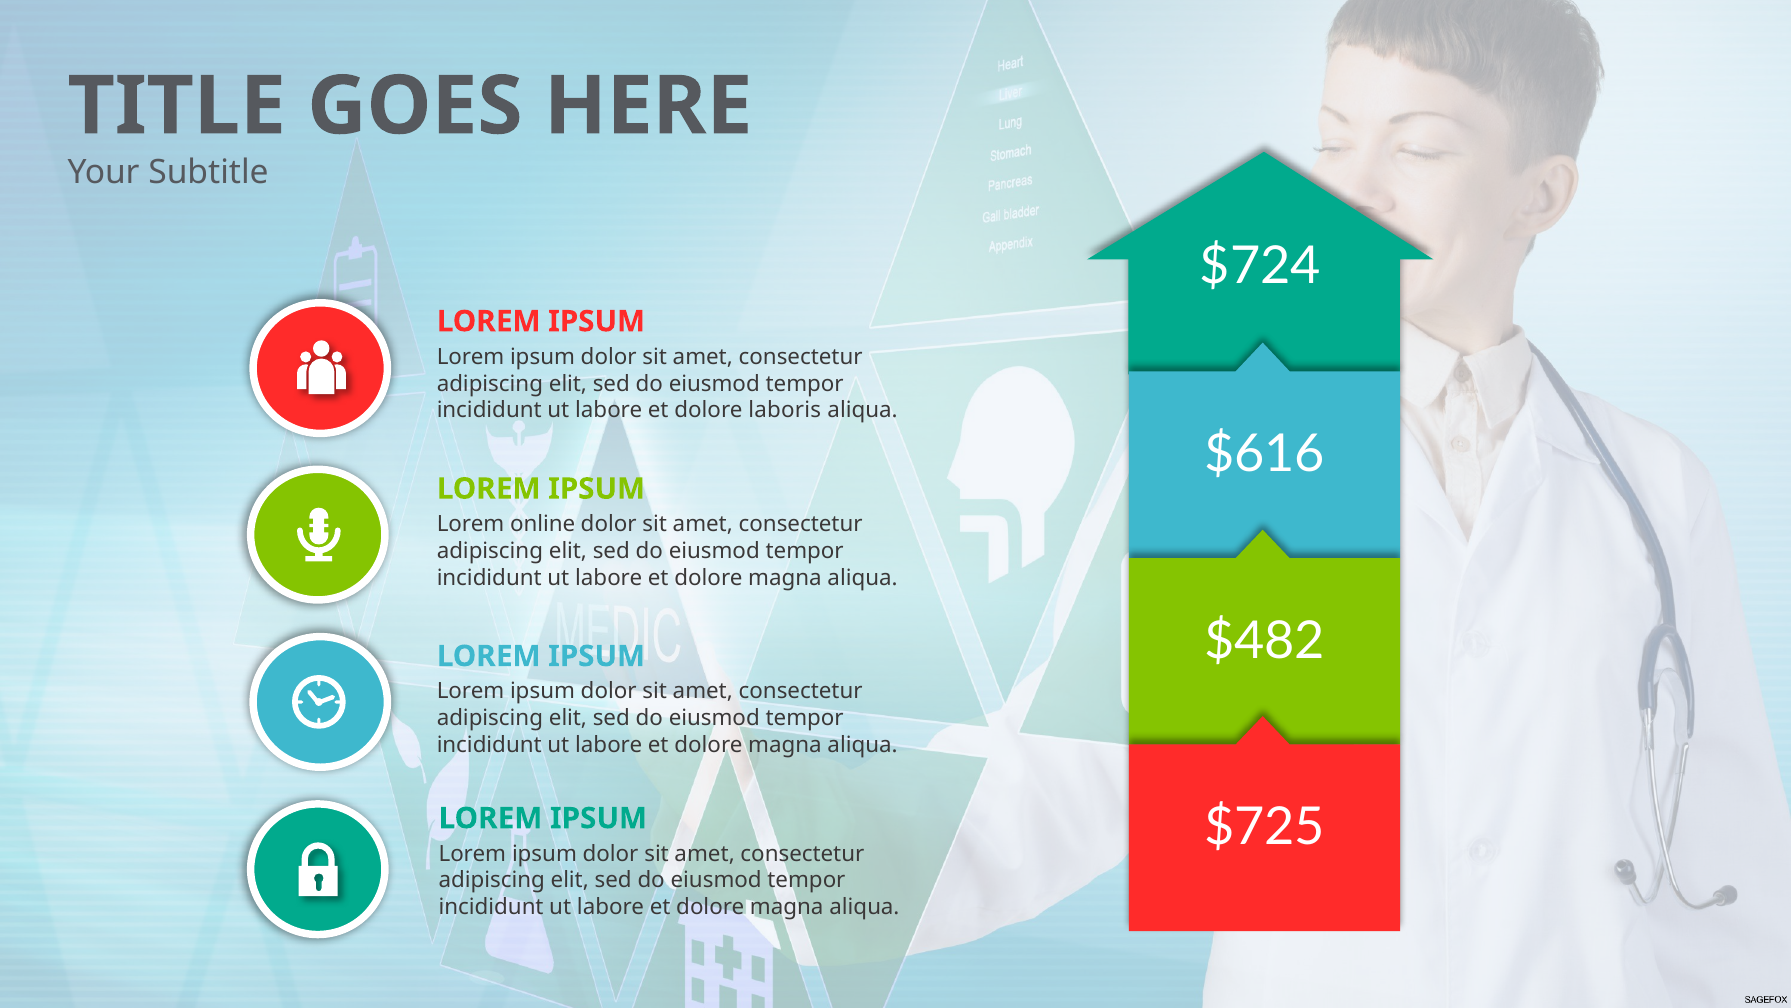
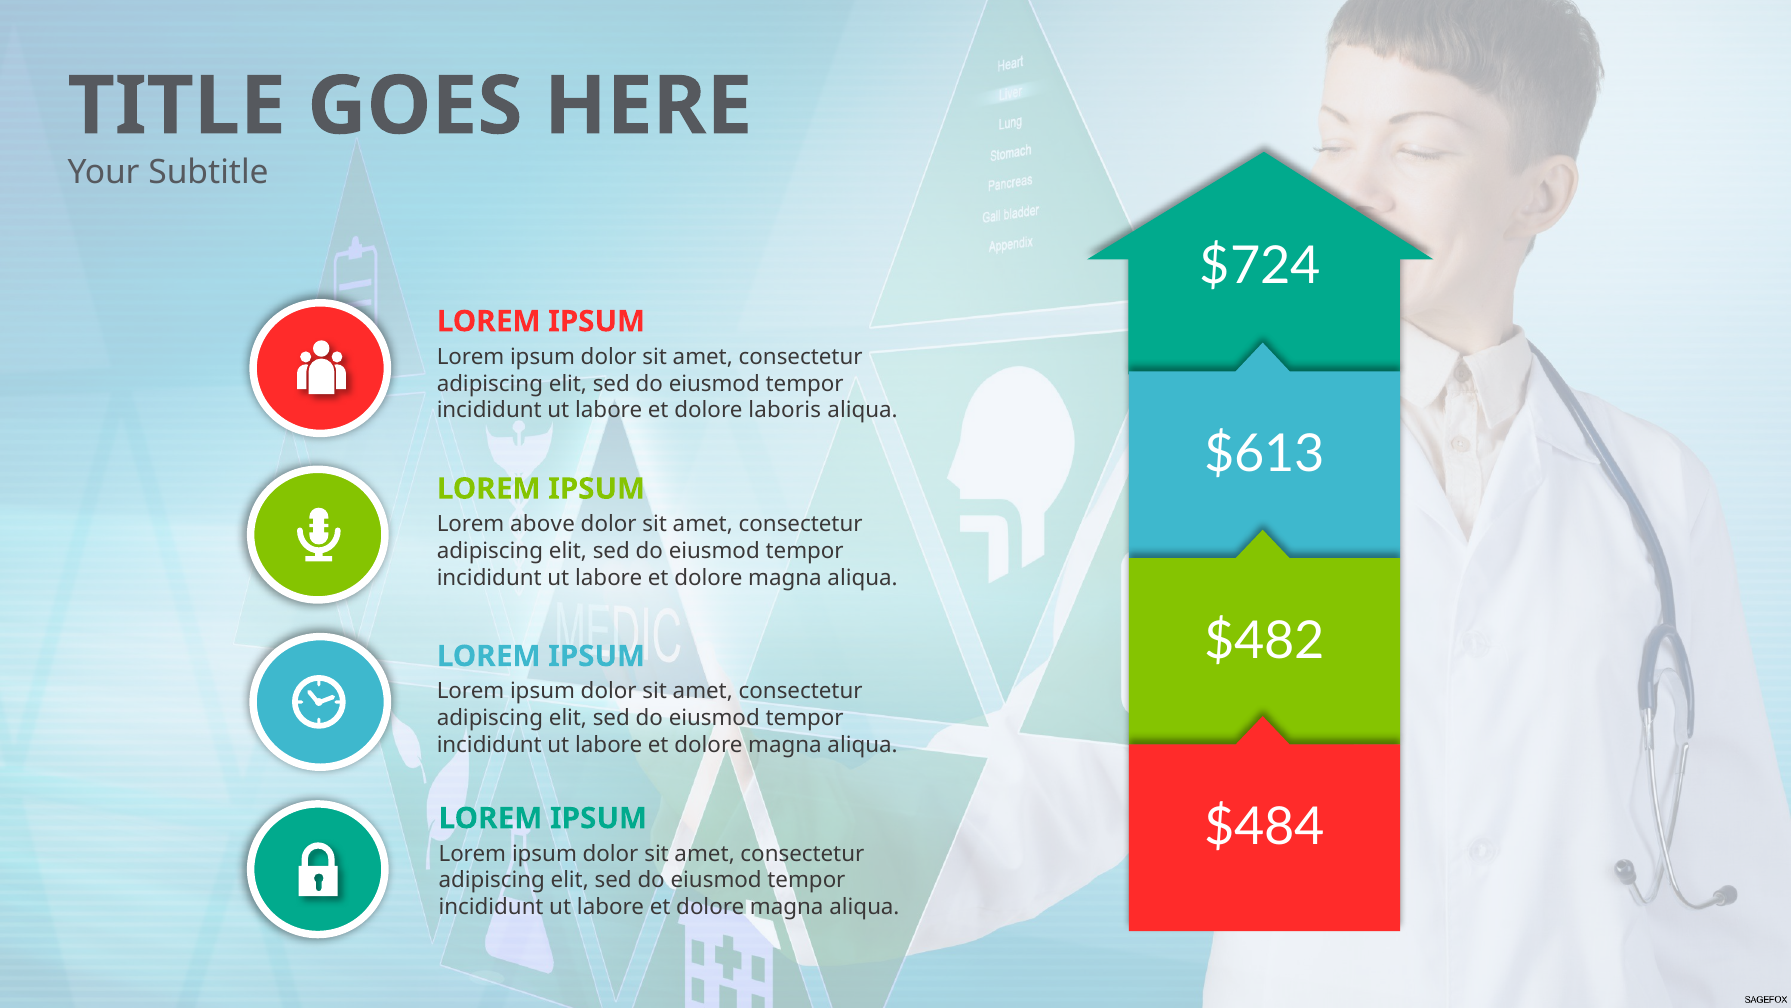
$616: $616 -> $613 (1265, 454)
online: online -> above (543, 524)
$725: $725 -> $484 (1265, 827)
